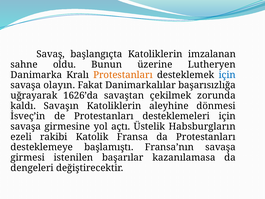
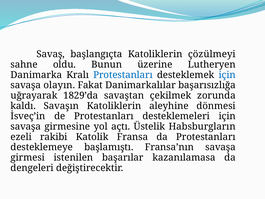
imzalanan: imzalanan -> çözülmeyi (212, 54)
Protestanları colour: orange -> blue (123, 75)
1626’da: 1626’da -> 1829’da (81, 95)
